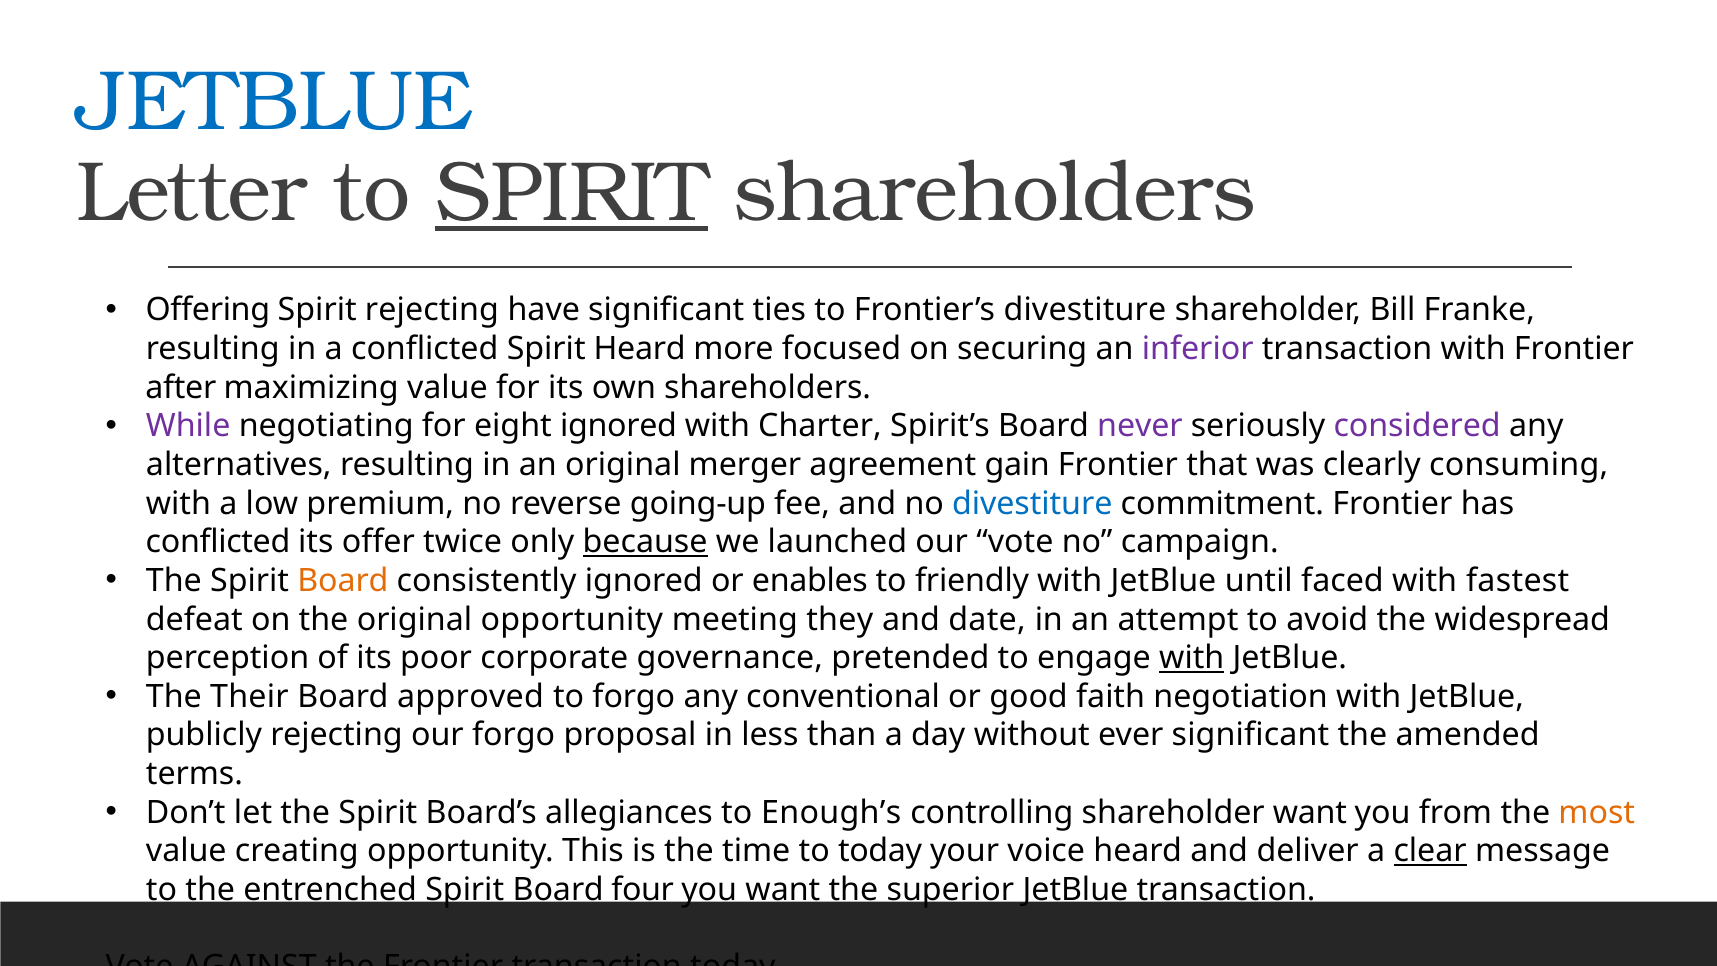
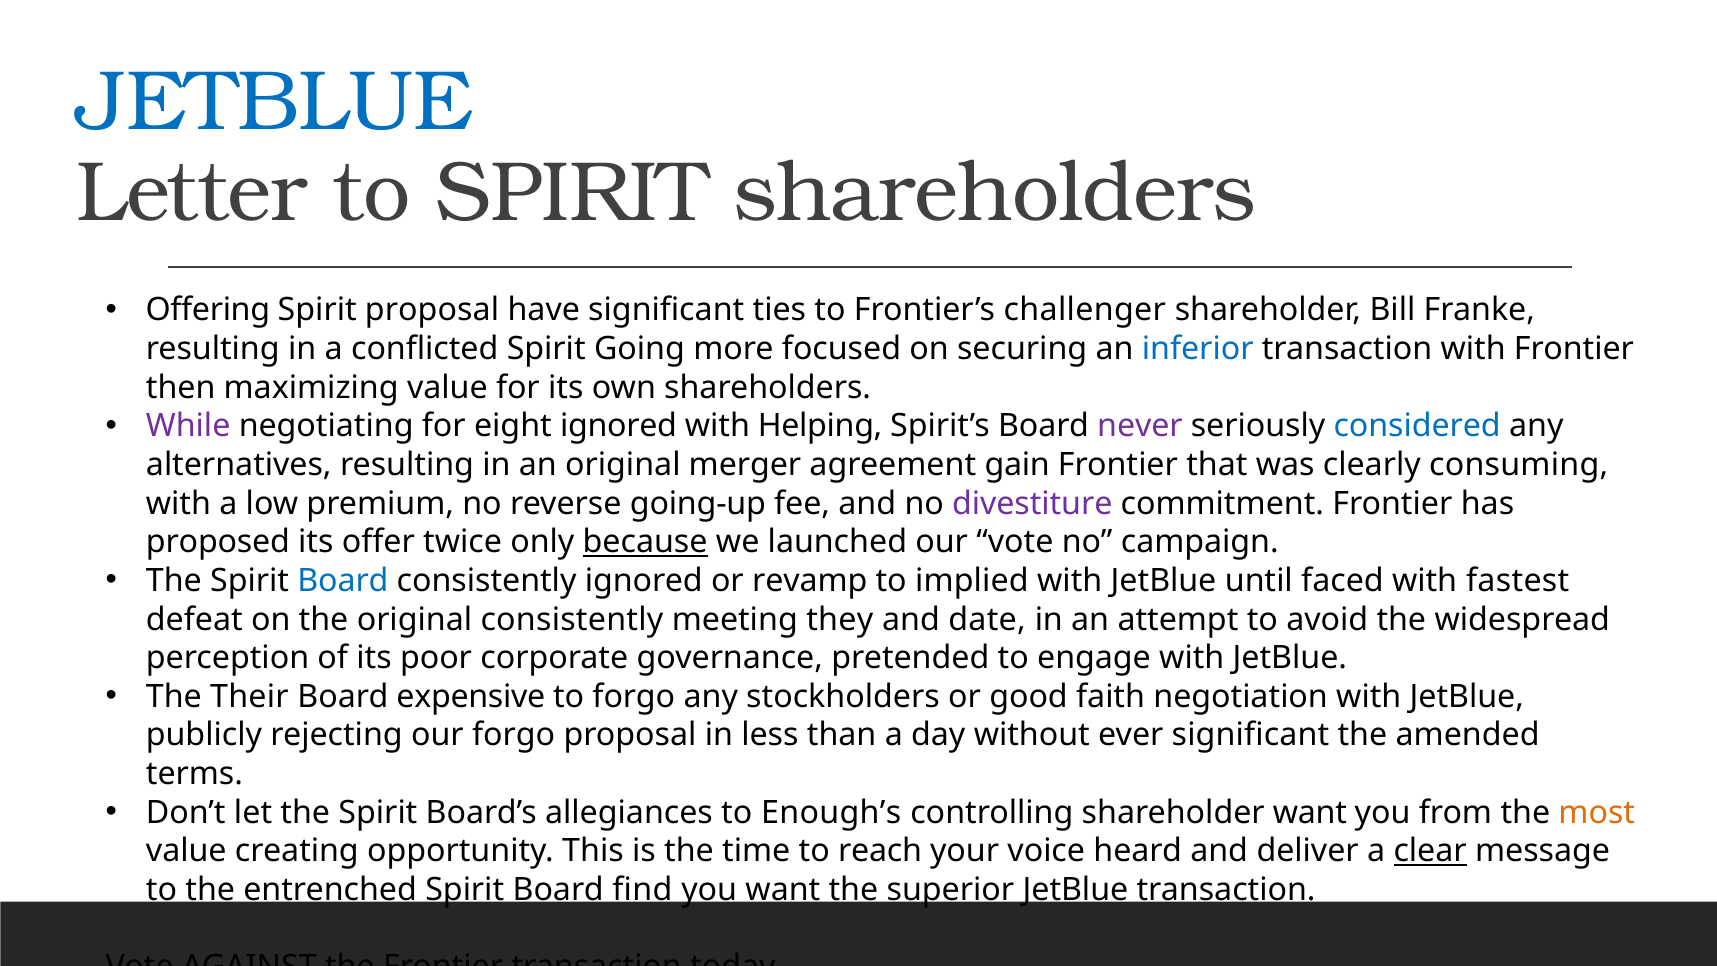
SPIRIT underline: present -> none (572, 192)
Spirit rejecting: rejecting -> proposal (432, 310)
Frontier’s divestiture: divestiture -> challenger (1085, 310)
Spirit Heard: Heard -> Going (639, 349)
inferior colour: purple -> blue (1198, 349)
after: after -> then (181, 388)
Charter: Charter -> Helping (820, 426)
considered colour: purple -> blue (1417, 426)
divestiture colour: blue -> purple (1032, 503)
conflicted: conflicted -> proposed (218, 542)
Board colour: orange -> blue (343, 581)
enables: enables -> revamp (810, 581)
friendly: friendly -> implied (972, 581)
original opportunity: opportunity -> consistently (572, 619)
with underline: present -> none (1192, 658)
approved: approved -> expensive (471, 697)
conventional: conventional -> stockholders (843, 697)
to today: today -> reach (880, 851)
four: four -> find (642, 890)
